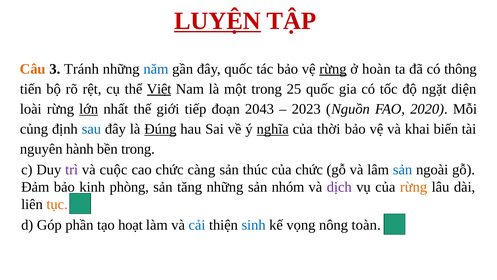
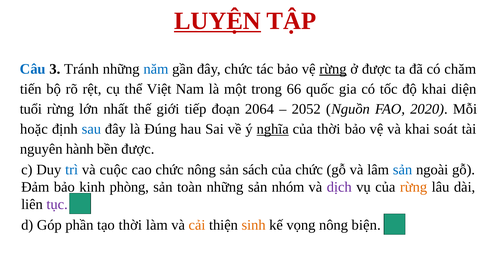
Câu colour: orange -> blue (33, 69)
đây quốc: quốc -> chức (238, 69)
ở hoàn: hoàn -> được (377, 69)
thông: thông -> chăm (460, 69)
Việt underline: present -> none (159, 89)
25: 25 -> 66 (294, 89)
độ ngặt: ngặt -> khai (434, 89)
loài: loài -> tuổi (31, 109)
lớn underline: present -> none (89, 109)
2043: 2043 -> 2064 (259, 109)
2023: 2023 -> 2052 (306, 109)
củng: củng -> hoặc (34, 129)
Đúng underline: present -> none (160, 129)
biến: biến -> soát (446, 129)
bền trong: trong -> được (138, 149)
trì colour: purple -> blue (72, 169)
chức càng: càng -> nông (202, 169)
thúc: thúc -> sách (255, 169)
tăng: tăng -> toàn (190, 187)
tục colour: orange -> purple (57, 204)
tạo hoạt: hoạt -> thời (130, 225)
cải colour: blue -> orange (197, 225)
sinh colour: blue -> orange (254, 225)
toàn: toàn -> biện (366, 225)
